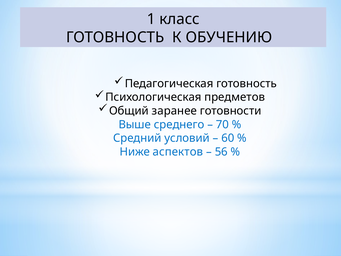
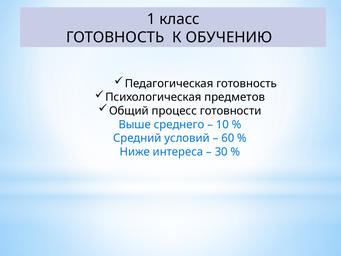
заранее: заранее -> процесс (174, 111)
70: 70 -> 10 (222, 124)
аспектов: аспектов -> интереса (178, 152)
56: 56 -> 30 (221, 152)
